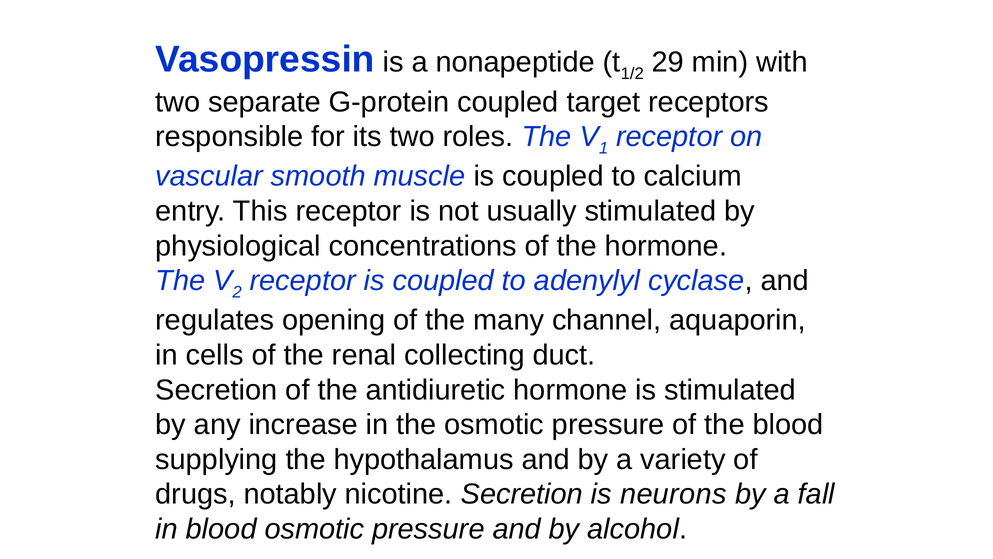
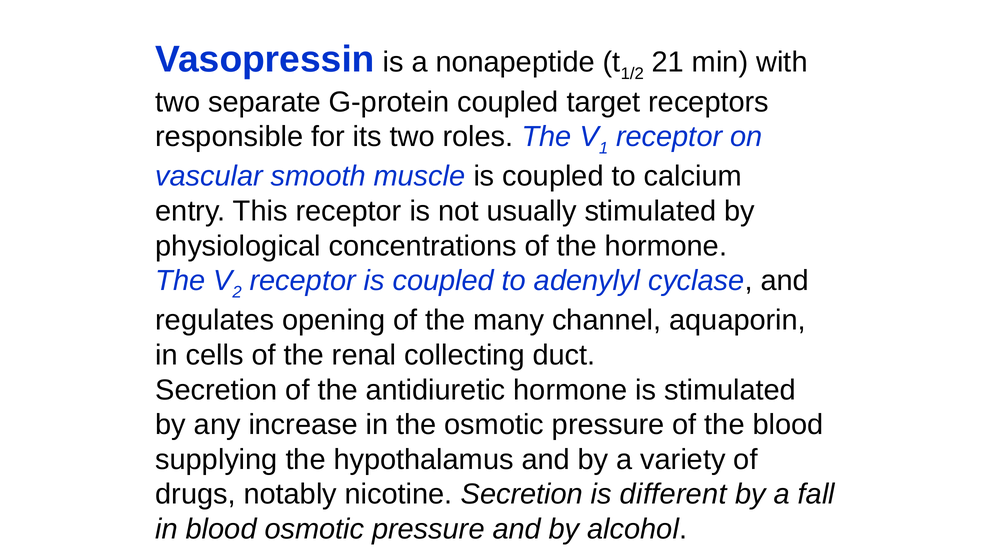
29: 29 -> 21 (668, 62)
neurons: neurons -> different (673, 494)
